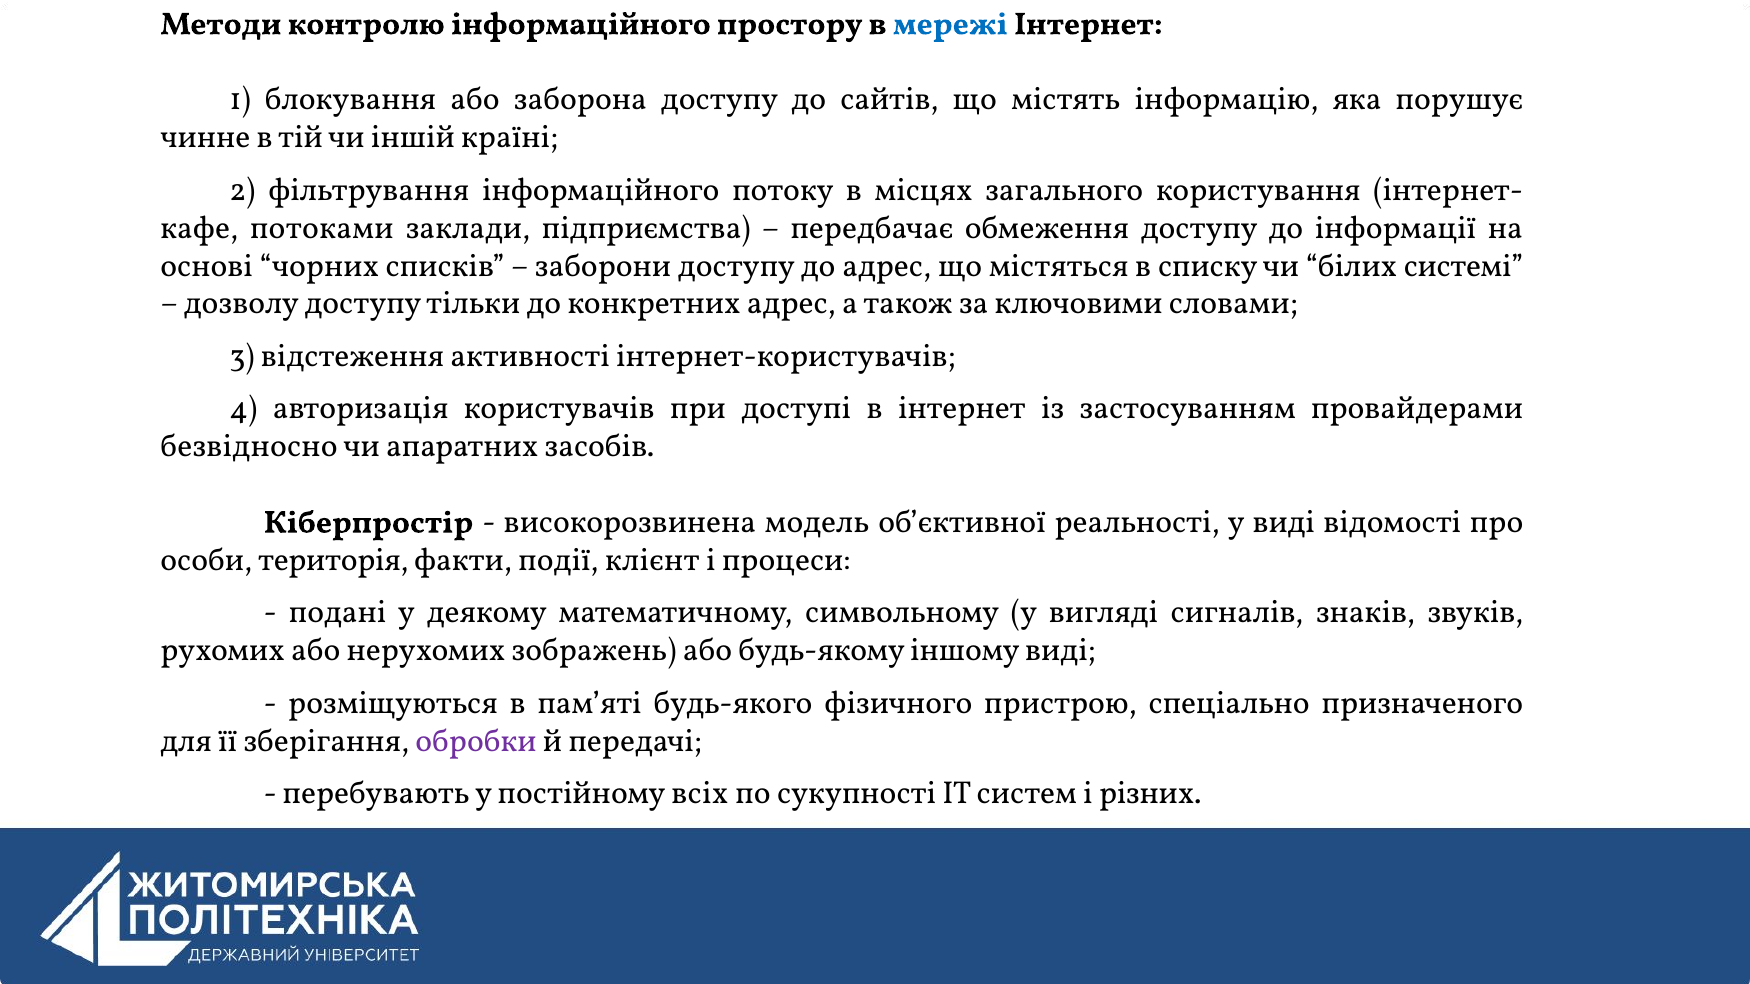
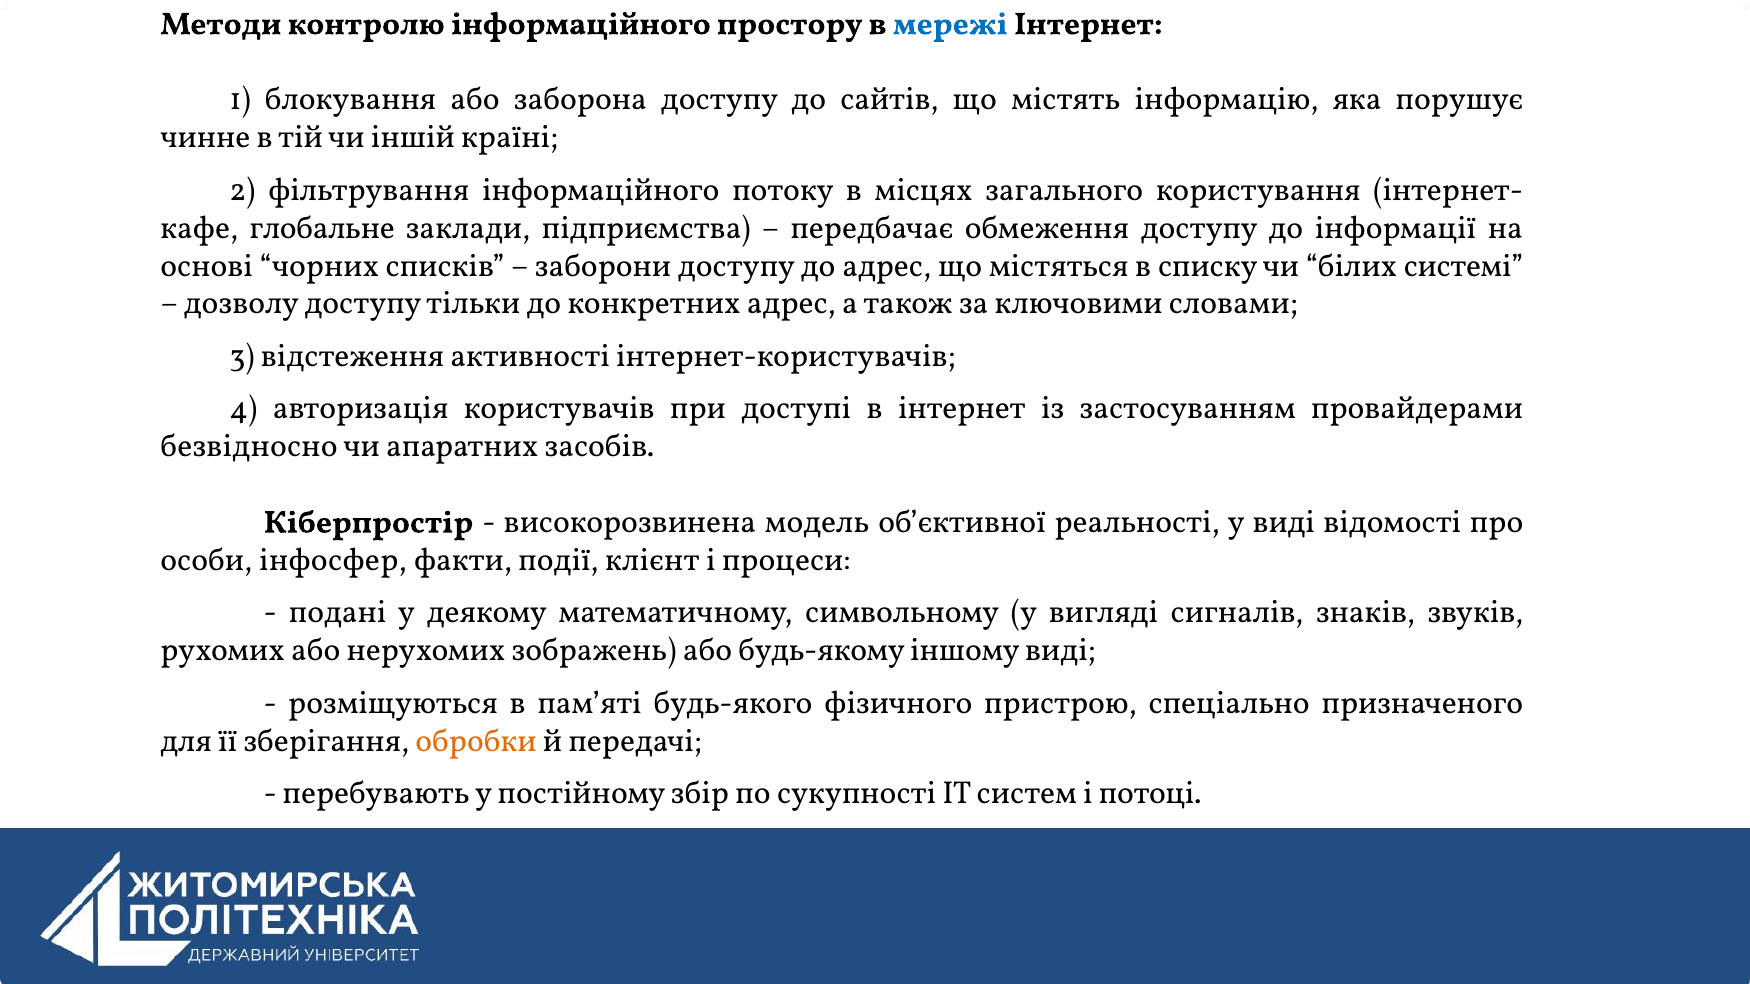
потоками: потоками -> глобальне (322, 228)
територія: територія -> інфосфер (333, 560)
обробки colour: purple -> orange (476, 741)
всіх: всіх -> збір (700, 794)
різних: різних -> потоці (1150, 794)
